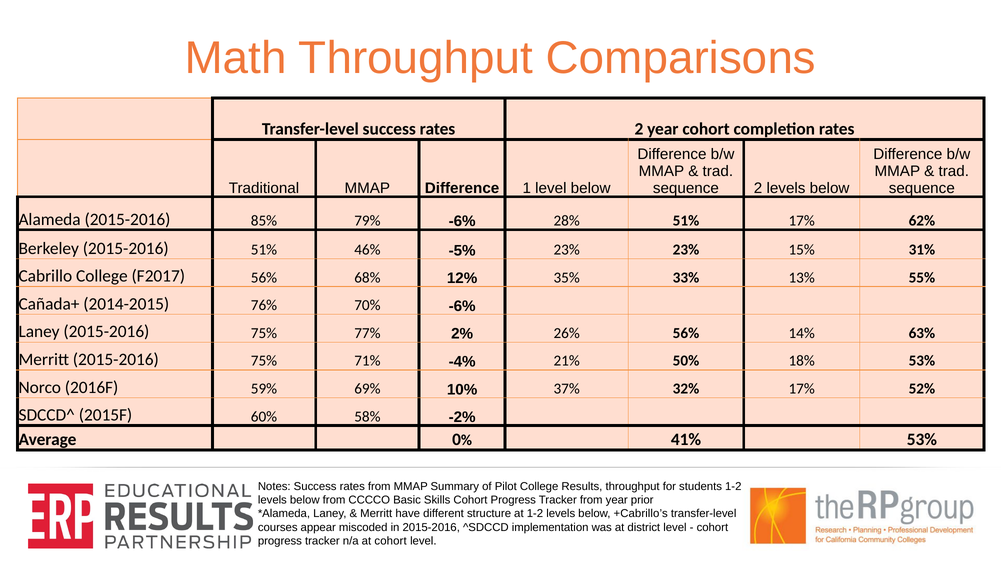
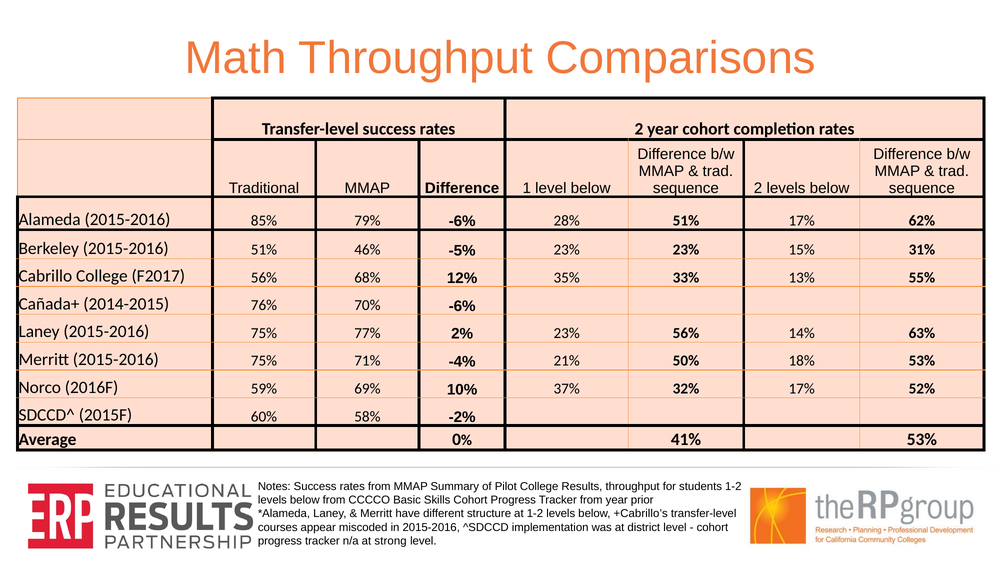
2% 26%: 26% -> 23% (567, 333)
at cohort: cohort -> strong (391, 541)
